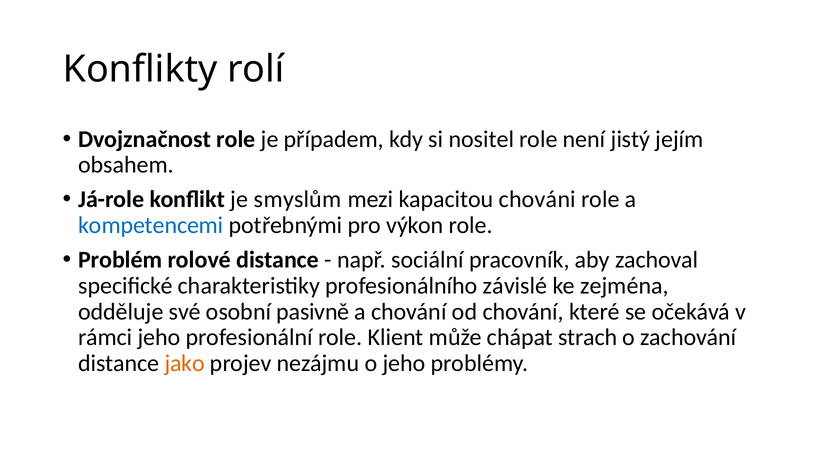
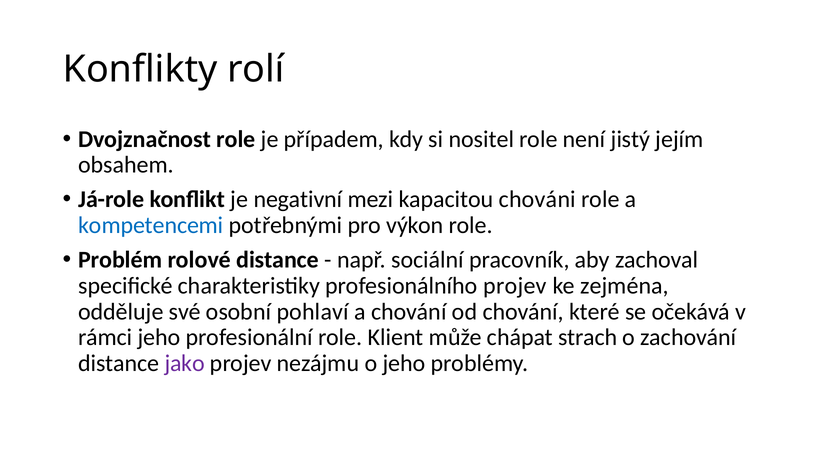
smyslům: smyslům -> negativní (298, 199)
profesionálního závislé: závislé -> projev (515, 286)
pasivně: pasivně -> pohlaví (313, 312)
jako colour: orange -> purple (185, 363)
